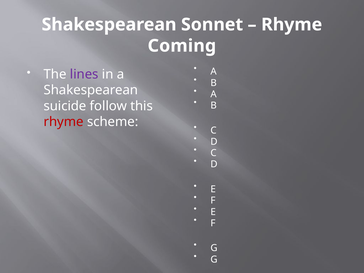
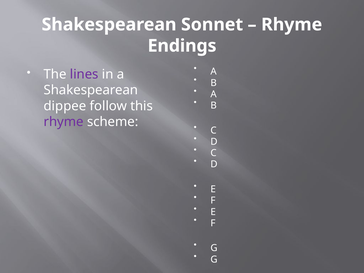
Coming: Coming -> Endings (182, 46)
suicide: suicide -> dippee (65, 106)
rhyme colour: red -> purple (64, 122)
